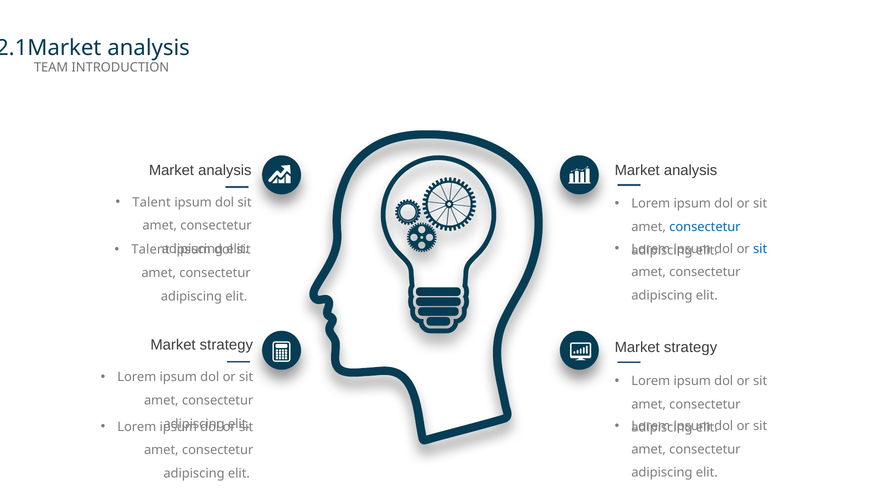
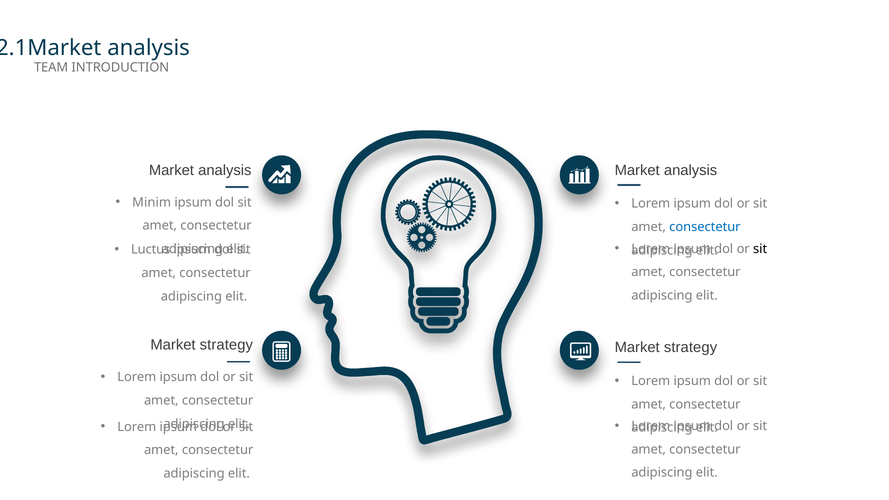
Talent: Talent -> Minim (152, 202)
sit colour: blue -> black (760, 249)
Talent: Talent -> Luctus (151, 250)
